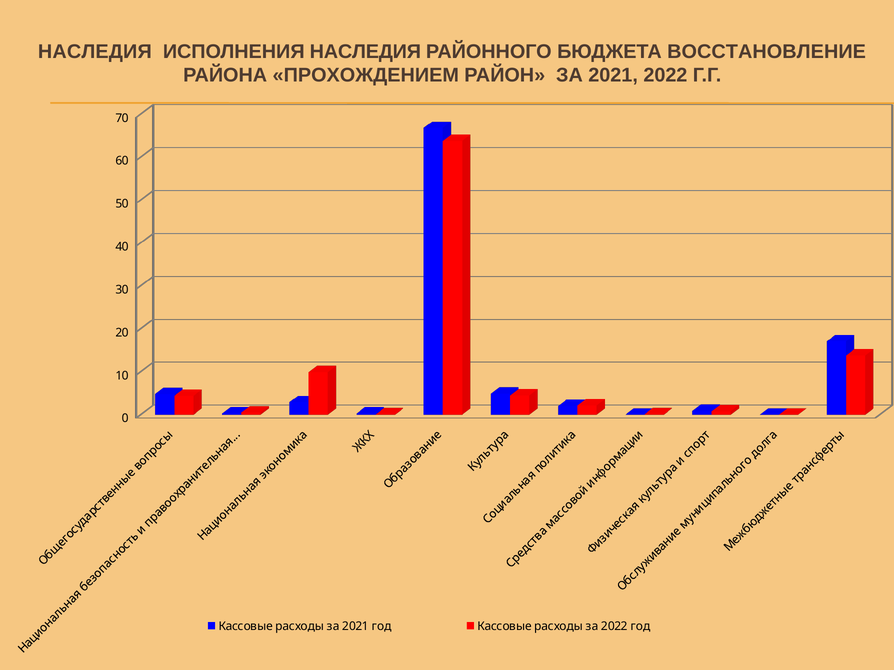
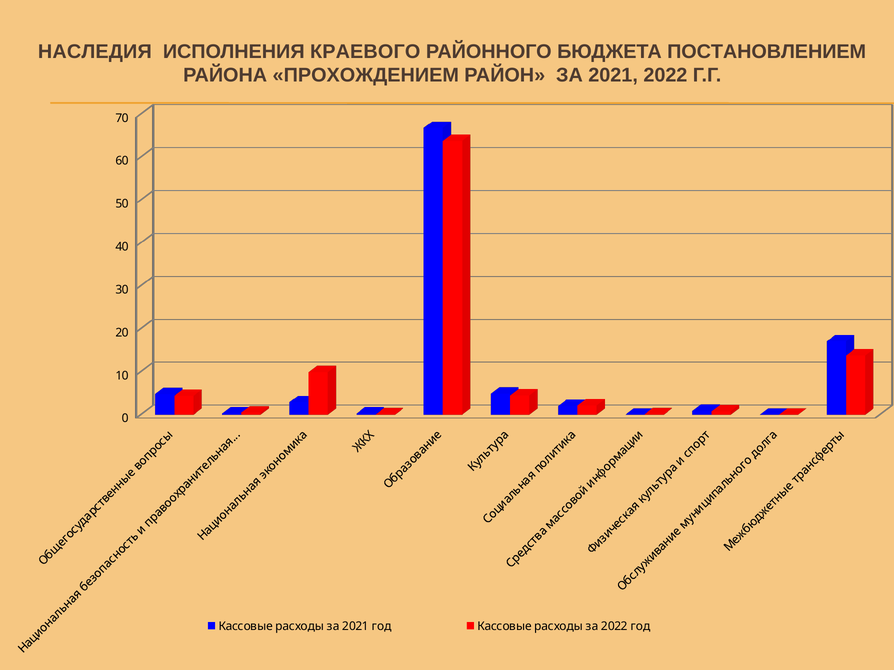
ИСПОЛНЕНИЯ НАСЛЕДИЯ: НАСЛЕДИЯ -> КРАЕВОГО (365, 52)
ВОССТАНОВЛЕНИЕ: ВОССТАНОВЛЕНИЕ -> ПОСТАНОВЛЕНИЕМ (767, 52)
